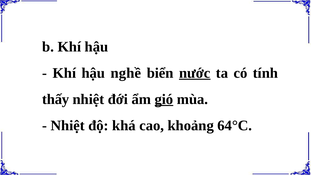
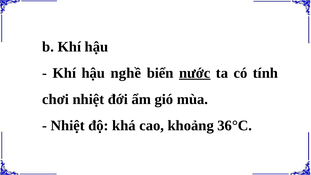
thấy: thấy -> chơi (56, 99)
gió underline: present -> none (164, 99)
64°C: 64°C -> 36°C (235, 125)
